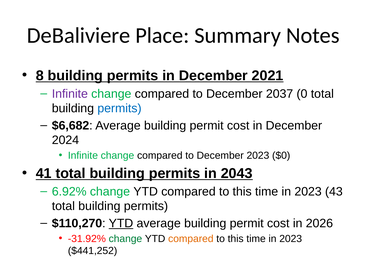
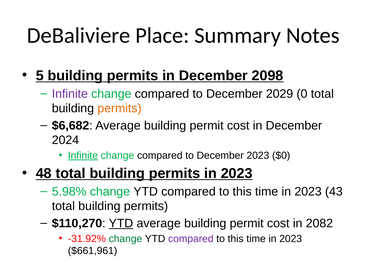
8: 8 -> 5 (40, 76)
2021: 2021 -> 2098 (268, 76)
2037: 2037 -> 2029 (280, 94)
permits colour: blue -> orange (119, 109)
Infinite underline: none -> present (83, 156)
41: 41 -> 48 (44, 174)
permits in 2043: 2043 -> 2023 (237, 174)
6.92%: 6.92% -> 5.98% (69, 192)
2026: 2026 -> 2082 (319, 224)
compared colour: orange -> purple (191, 239)
$441,252: $441,252 -> $661,961 (93, 251)
